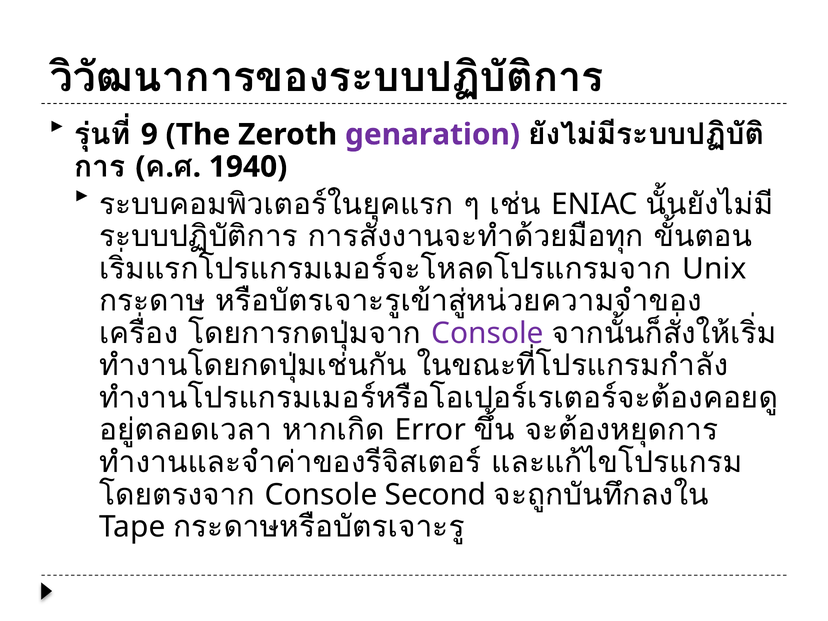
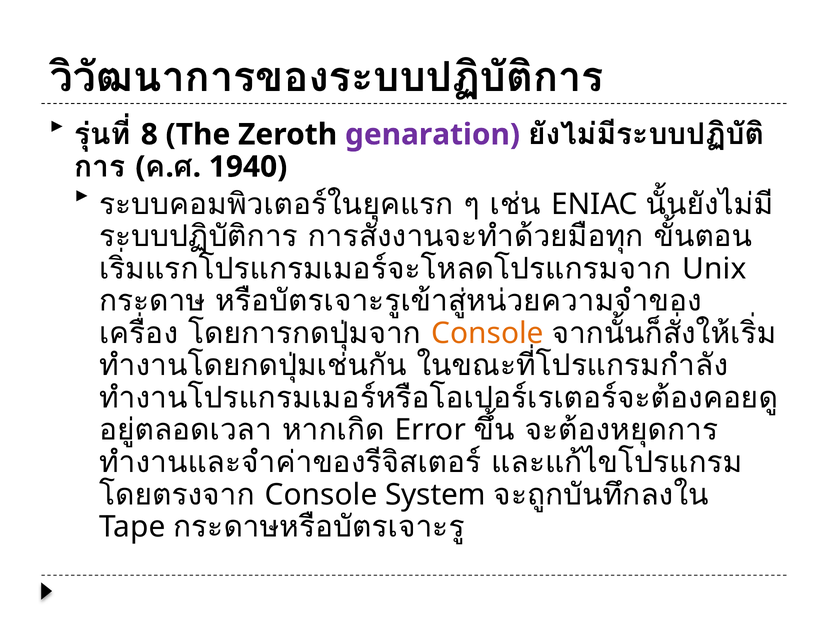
9: 9 -> 8 (149, 135)
Console colour: purple -> orange (487, 333)
Second: Second -> System (435, 495)
